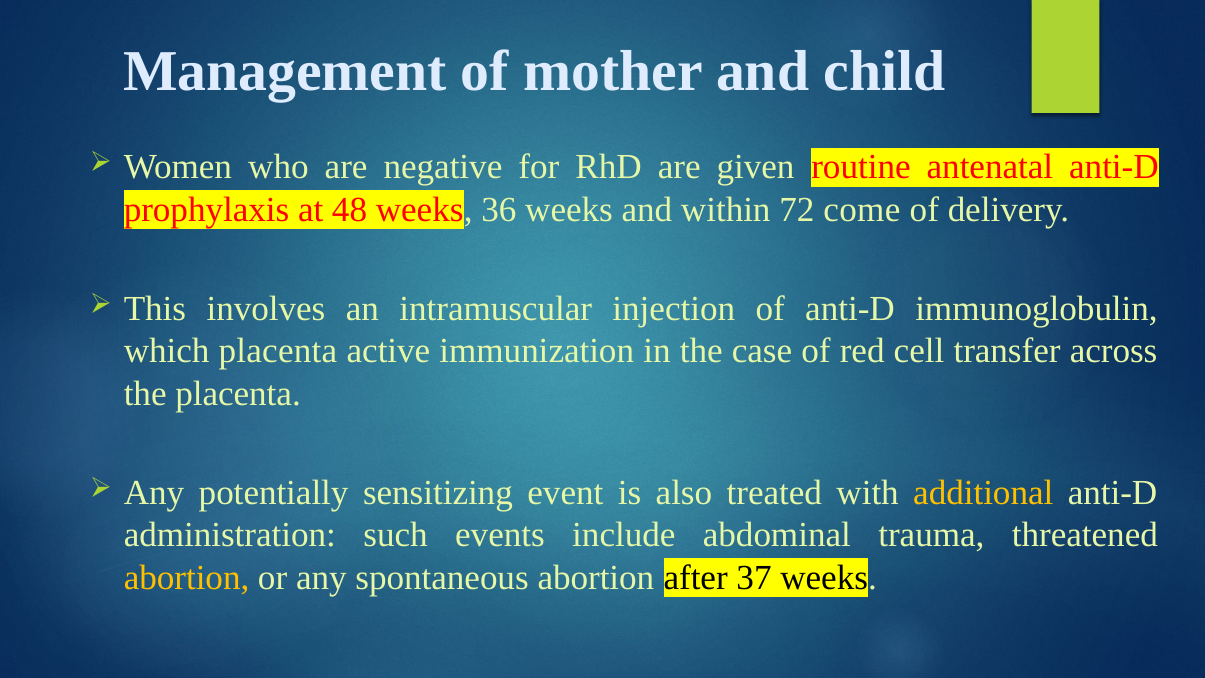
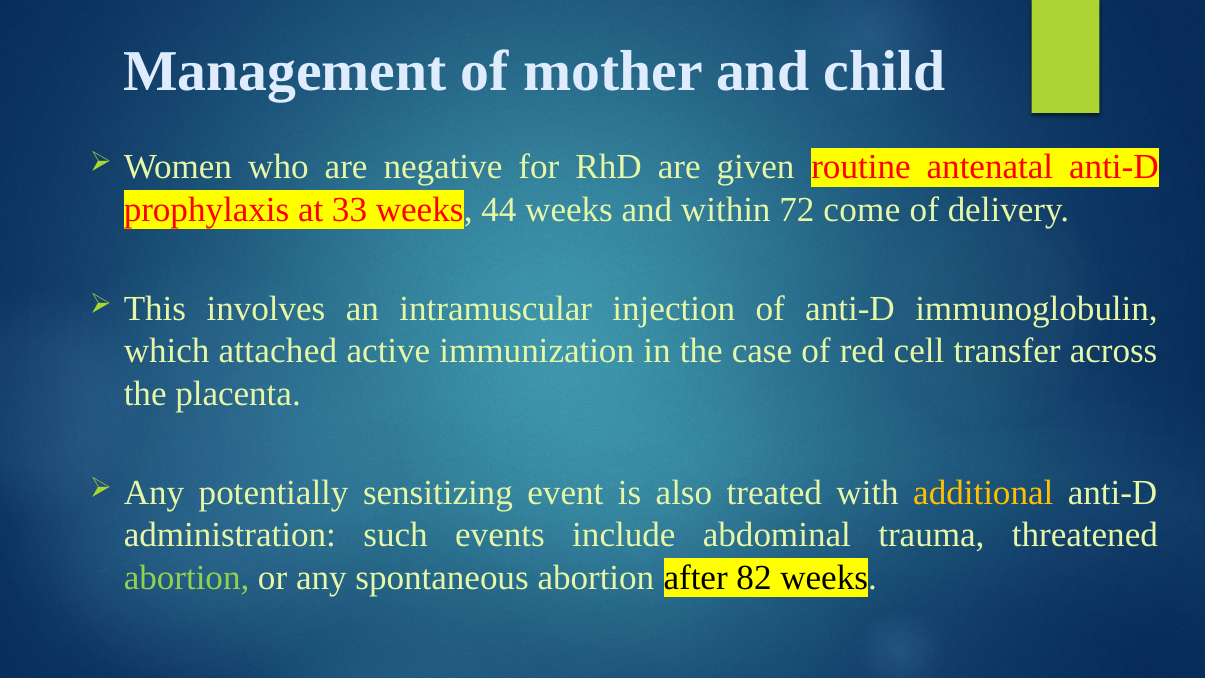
48: 48 -> 33 (350, 209)
36: 36 -> 44 (499, 209)
which placenta: placenta -> attached (278, 351)
abortion colour: yellow -> light green (187, 577)
37: 37 -> 82 (754, 577)
